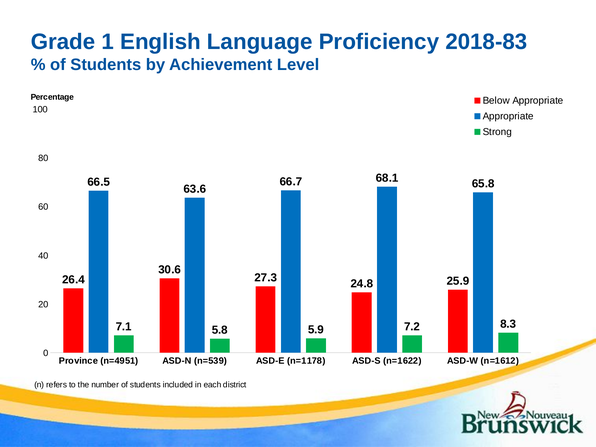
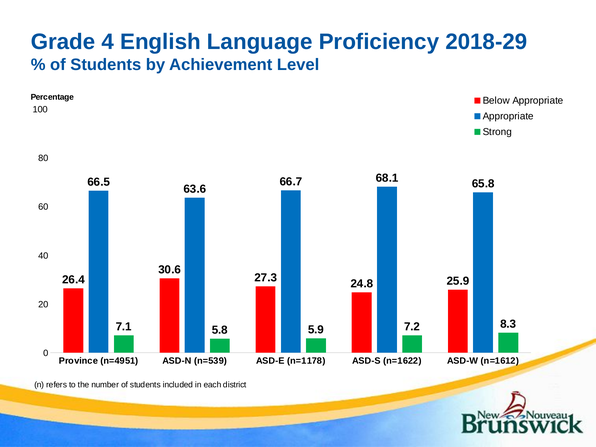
1: 1 -> 4 (108, 42)
2018-83: 2018-83 -> 2018-29 (486, 42)
